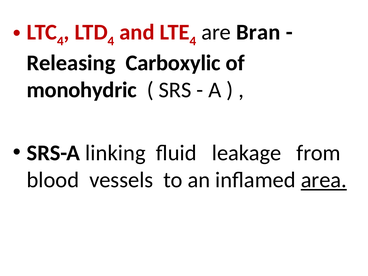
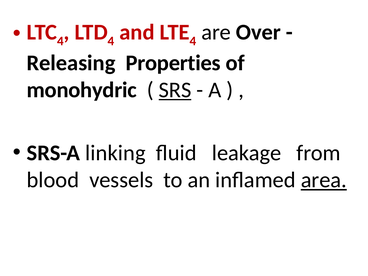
Bran: Bran -> Over (258, 32)
Carboxylic: Carboxylic -> Properties (173, 63)
SRS underline: none -> present (175, 90)
